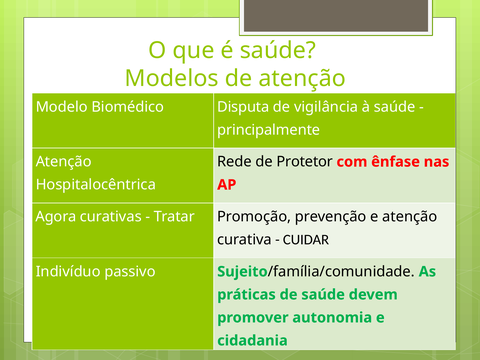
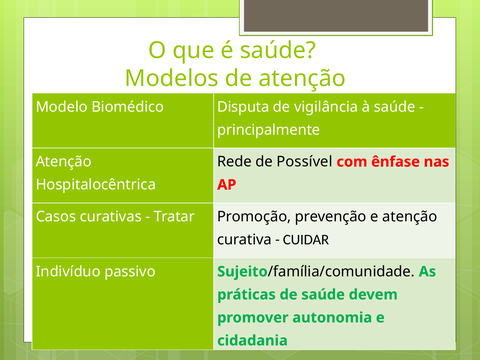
Protetor: Protetor -> Possível (305, 162)
Agora: Agora -> Casos (56, 217)
